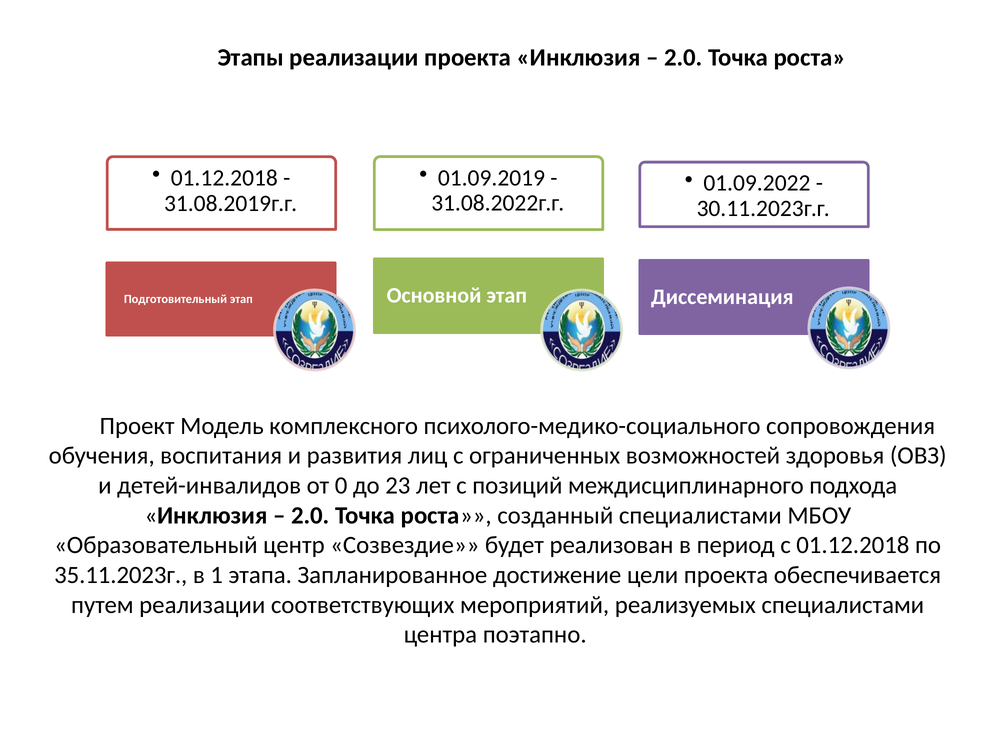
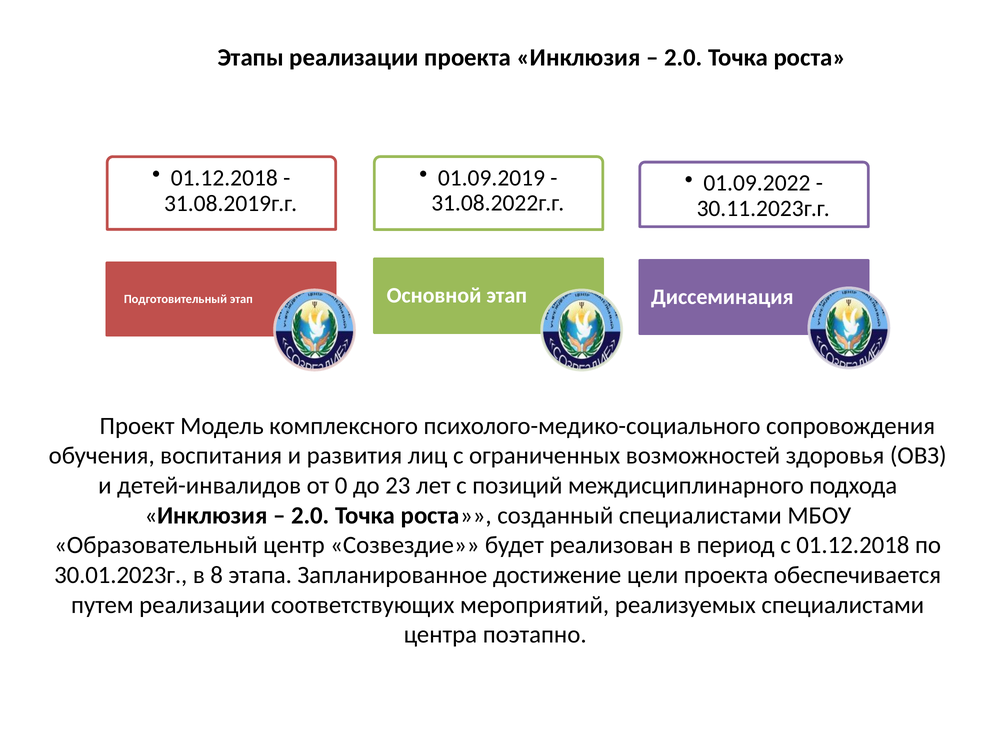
35.11.2023г: 35.11.2023г -> 30.01.2023г (121, 575)
1: 1 -> 8 (217, 575)
